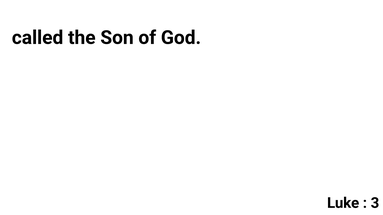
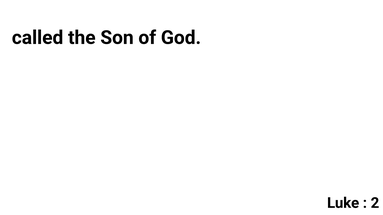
3: 3 -> 2 (375, 203)
